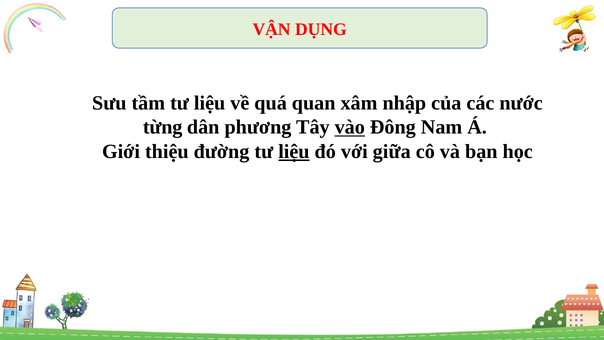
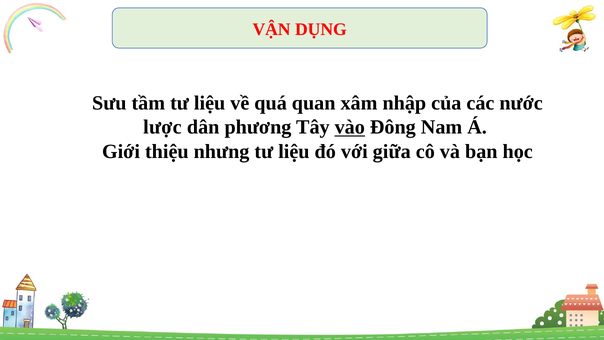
từng: từng -> lược (162, 127)
đường: đường -> nhưng (222, 151)
liệu underline: present -> none (294, 151)
